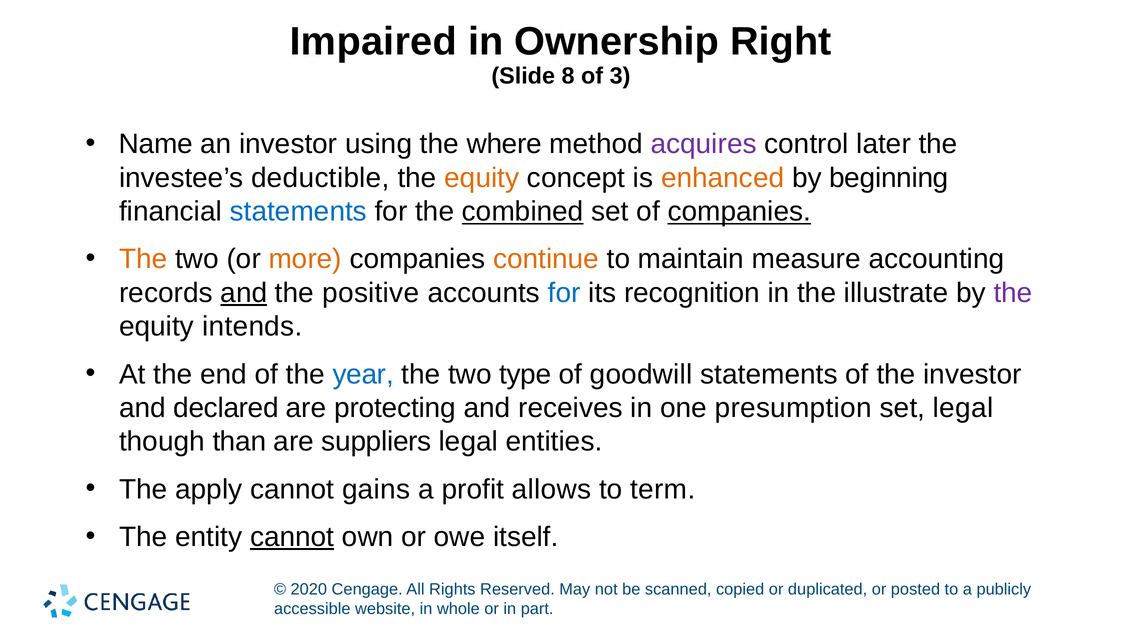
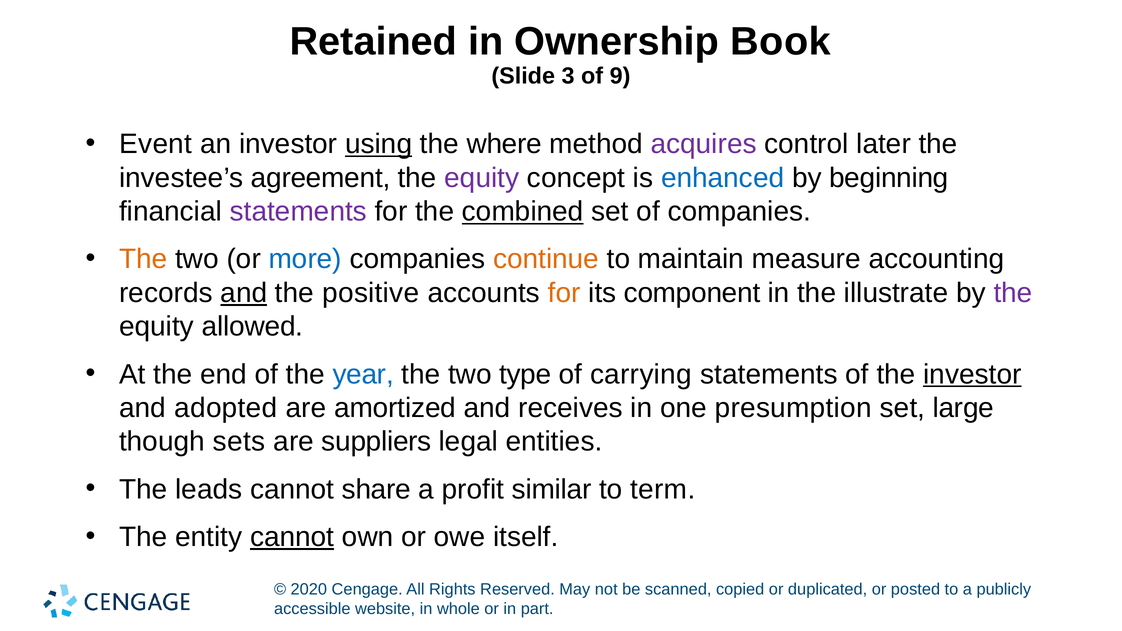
Impaired: Impaired -> Retained (373, 42)
Right: Right -> Book (781, 42)
8: 8 -> 3 (568, 76)
3: 3 -> 9 (620, 76)
Name: Name -> Event (156, 144)
using underline: none -> present (379, 144)
deductible: deductible -> agreement (321, 178)
equity colour: orange -> purple (482, 178)
enhanced colour: orange -> blue (723, 178)
statements colour: blue -> purple (298, 212)
companies underline: present -> none (739, 212)
more colour: orange -> blue (305, 259)
for colour: blue -> orange (564, 293)
recognition: recognition -> component (692, 293)
intends: intends -> allowed (253, 327)
goodwill: goodwill -> carrying (641, 374)
investor underline: none -> present (972, 374)
declared: declared -> adopted (226, 408)
protecting: protecting -> amortized (395, 408)
set legal: legal -> large (963, 408)
than: than -> sets (239, 442)
apply: apply -> leads (209, 489)
gains: gains -> share (376, 489)
allows: allows -> similar (552, 489)
